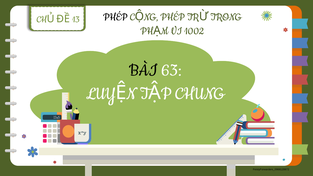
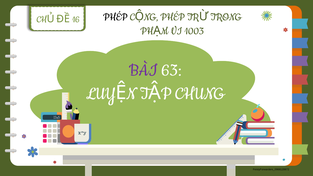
13: 13 -> 16 (76, 19)
1002: 1002 -> 1003 (194, 31)
BÀI colour: black -> purple (143, 69)
